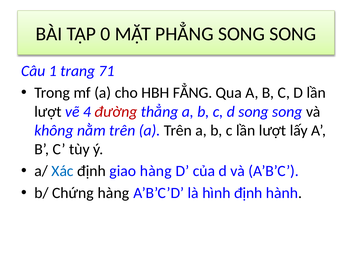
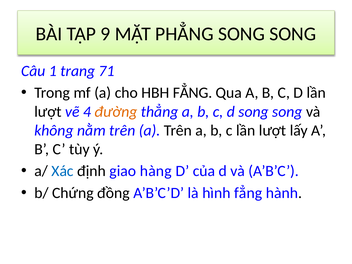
0: 0 -> 9 (105, 34)
đường colour: red -> orange (116, 112)
Chứng hàng: hàng -> đồng (113, 193)
hình định: định -> fẳng (248, 193)
